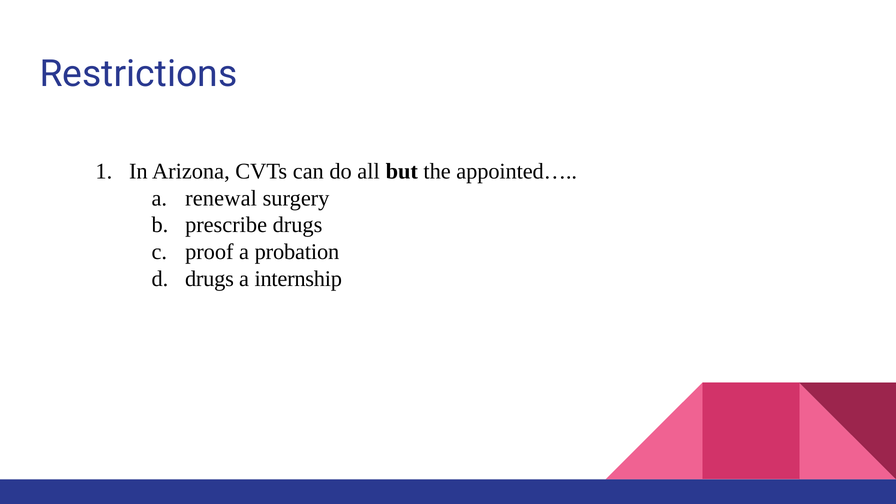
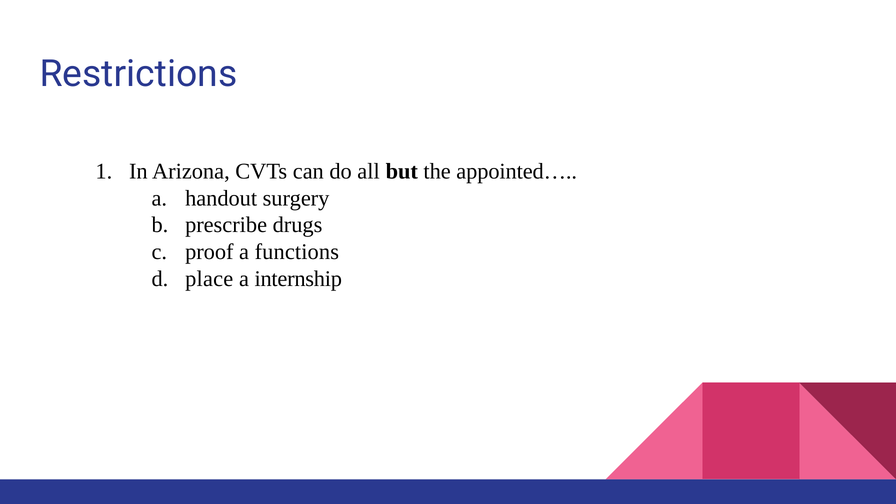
renewal: renewal -> handout (221, 198)
probation: probation -> functions (297, 252)
drugs: drugs -> place (209, 279)
